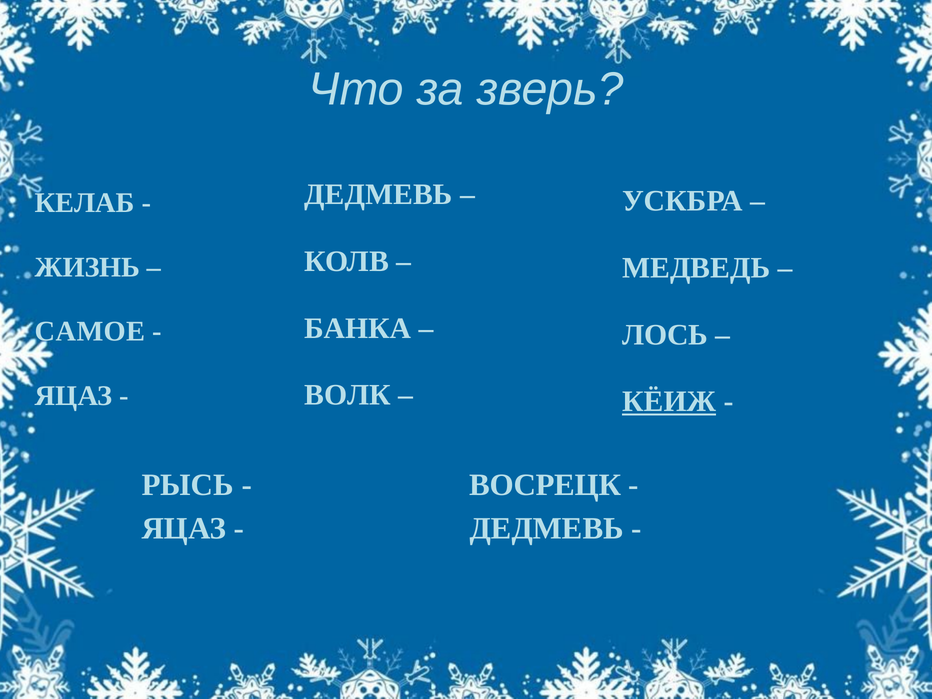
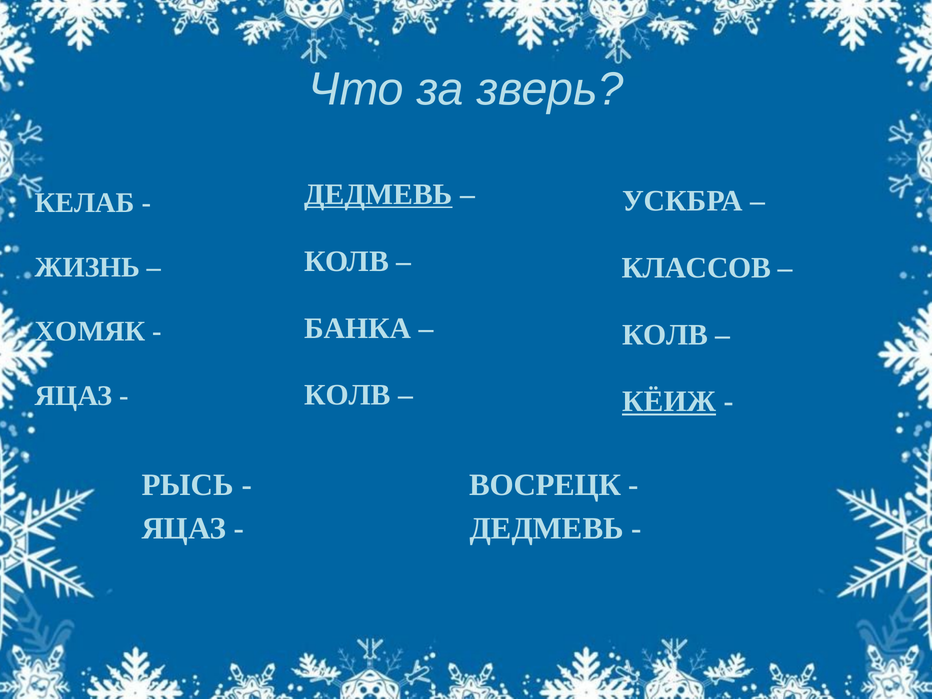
ДЕДМЕВЬ underline: none -> present (379, 194)
МЕДВЕДЬ: МЕДВЕДЬ -> КЛАССОВ (696, 268)
САМОЕ: САМОЕ -> ХОМЯК (90, 332)
ЛОСЬ: ЛОСЬ -> КОЛВ (665, 335)
ВОЛК: ВОЛК -> КОЛВ (348, 395)
